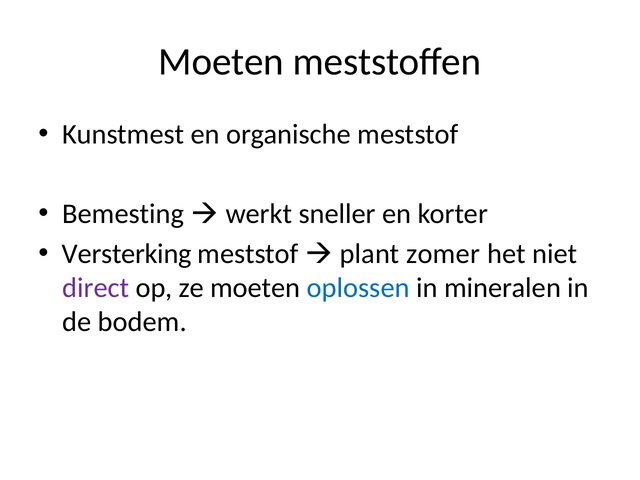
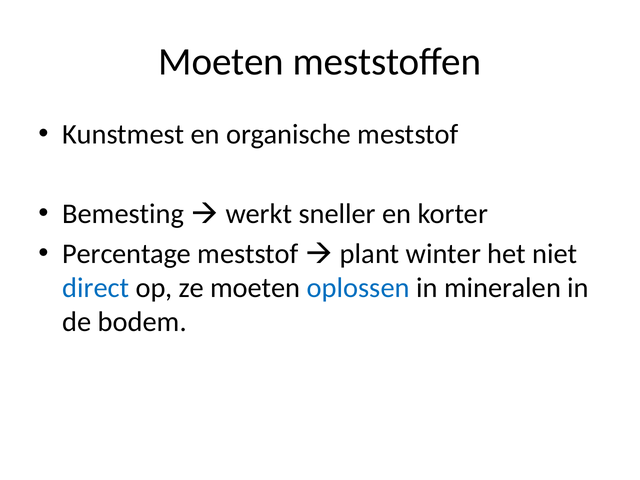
Versterking: Versterking -> Percentage (127, 254)
zomer: zomer -> winter (443, 254)
direct colour: purple -> blue (96, 288)
